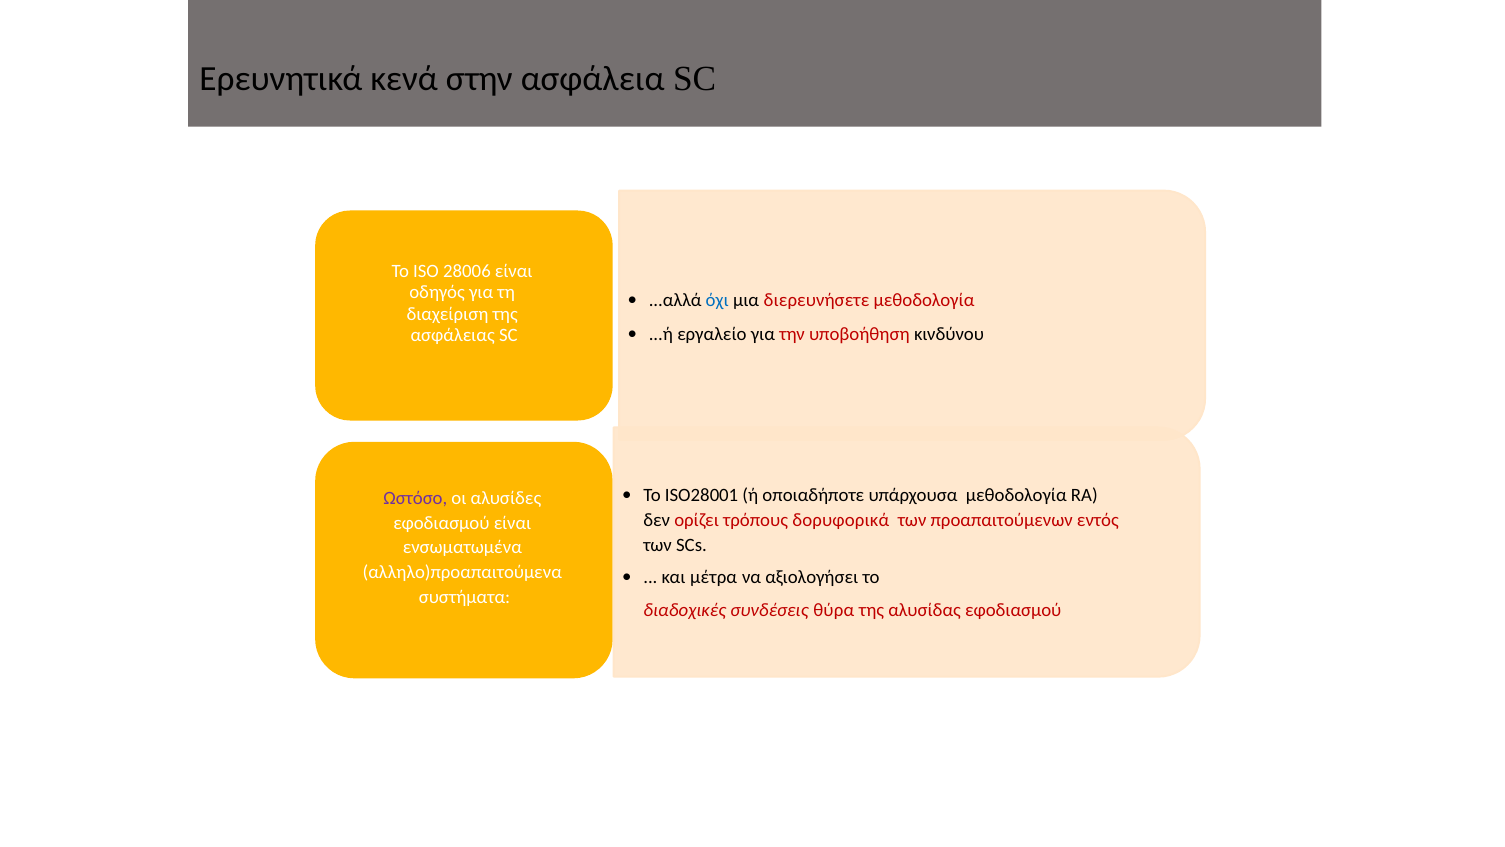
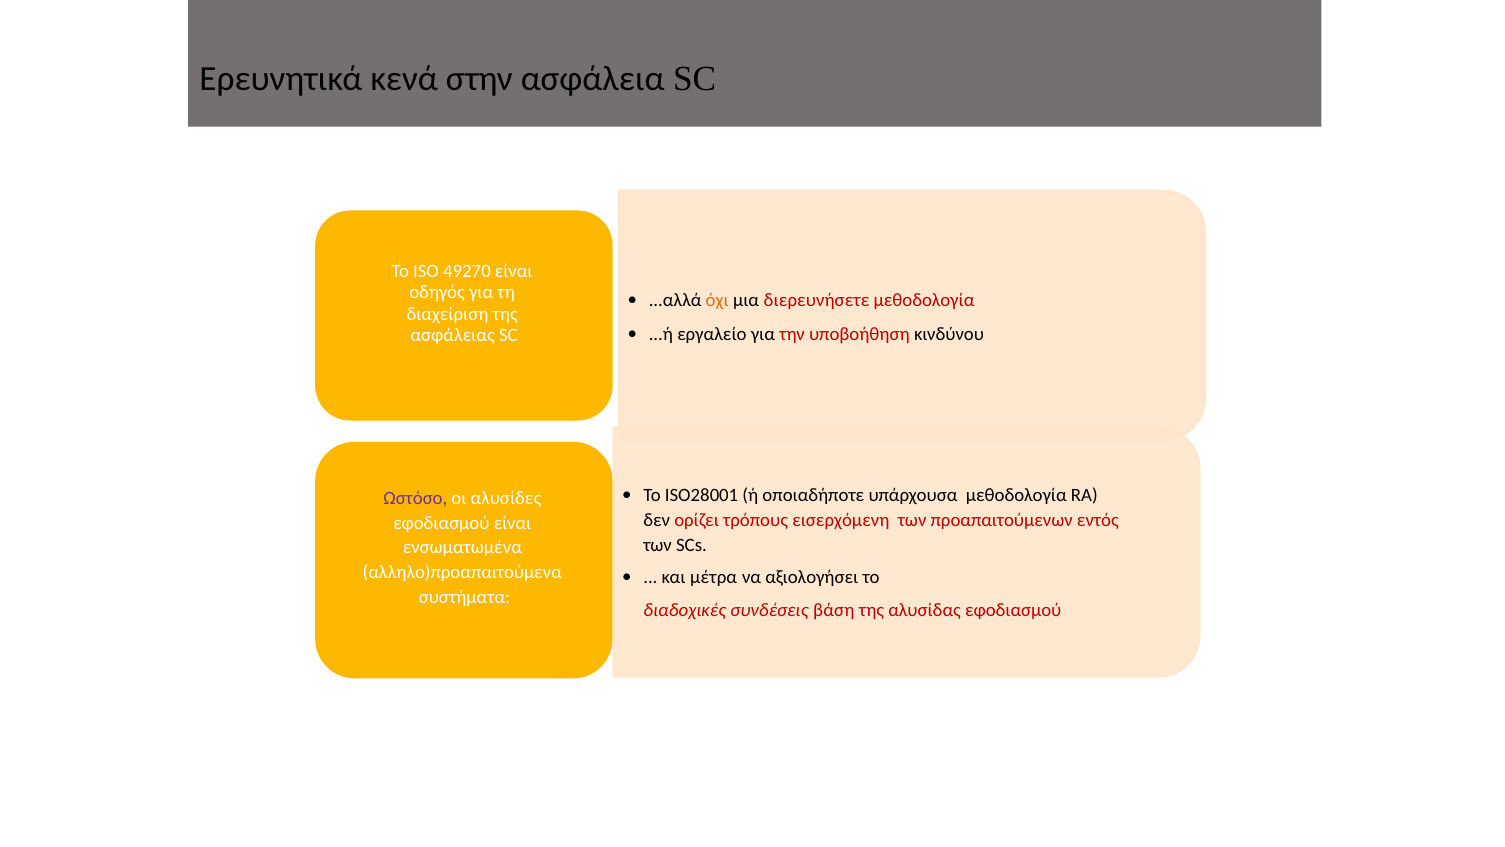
28006: 28006 -> 49270 (467, 271)
όχι colour: blue -> orange (717, 300)
δορυφορικά: δορυφορικά -> εισερχόμενη (841, 520)
θύρα: θύρα -> βάση (834, 610)
